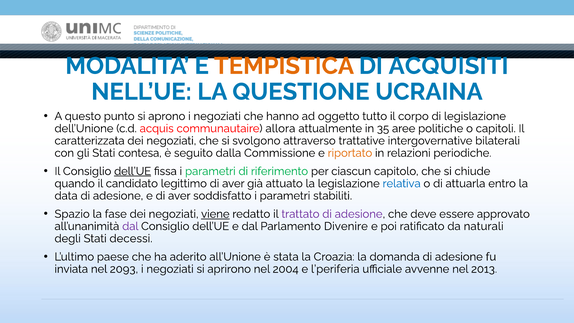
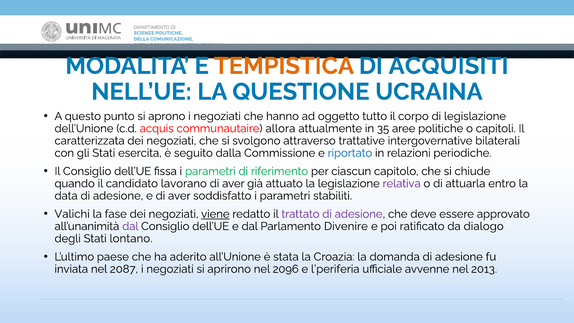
contesa: contesa -> esercita (140, 153)
riportato colour: orange -> blue (350, 153)
dell’UE underline: present -> none (133, 171)
legittimo: legittimo -> lavorano (184, 183)
relativa colour: blue -> purple (402, 183)
Spazio: Spazio -> Valichi (72, 214)
naturali: naturali -> dialogo (484, 226)
decessi: decessi -> lontano (131, 238)
2093: 2093 -> 2087 (124, 269)
2004: 2004 -> 2096 (286, 269)
